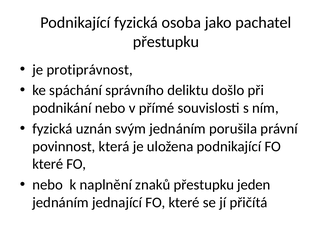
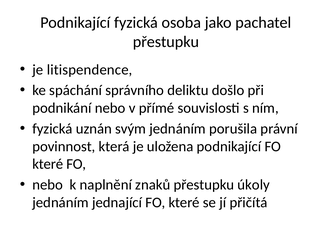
protiprávnost: protiprávnost -> litispendence (90, 70)
jeden: jeden -> úkoly (254, 185)
